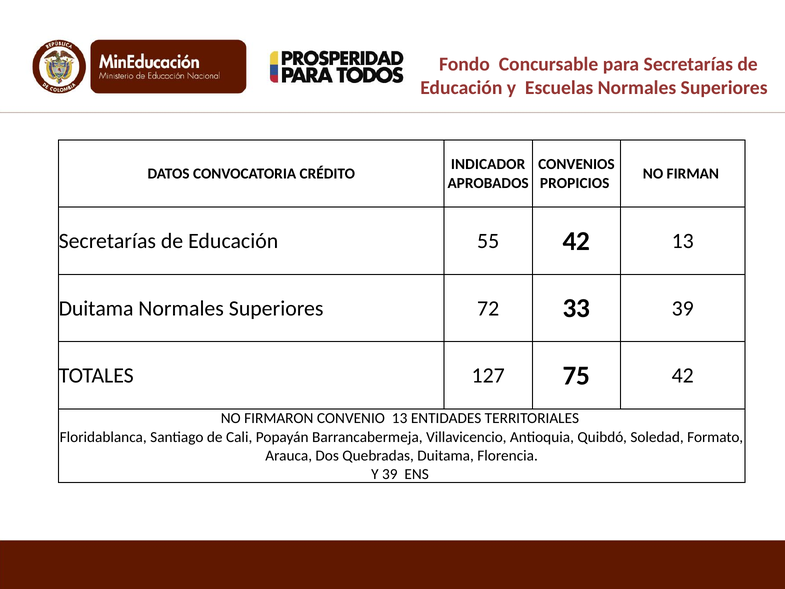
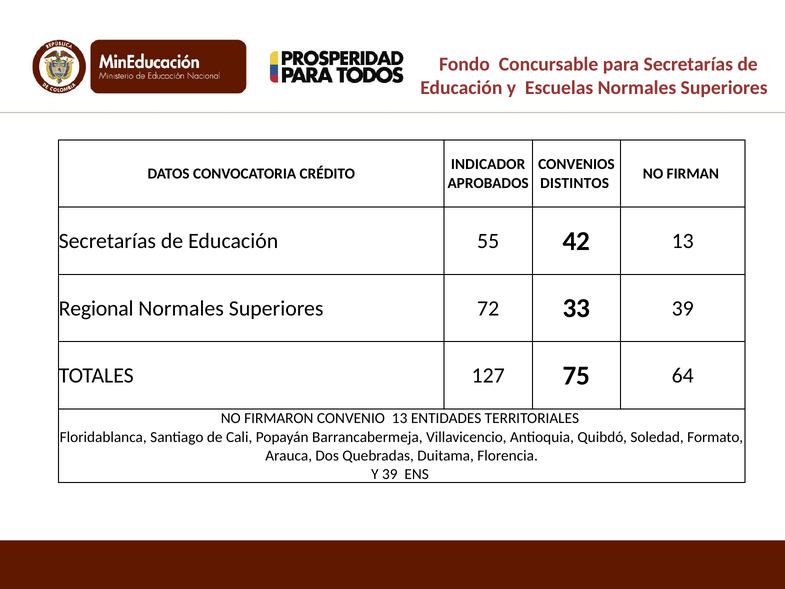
PROPICIOS: PROPICIOS -> DISTINTOS (575, 183)
Duitama: Duitama -> Regional (96, 308)
75 42: 42 -> 64 (683, 375)
